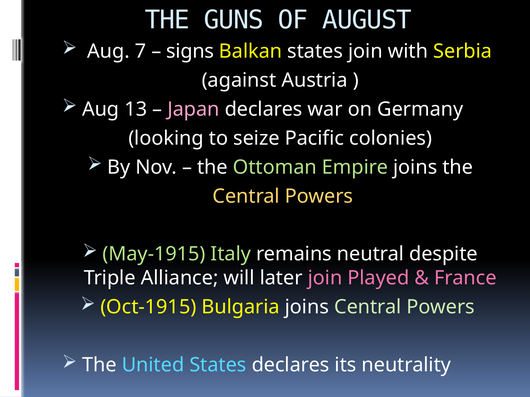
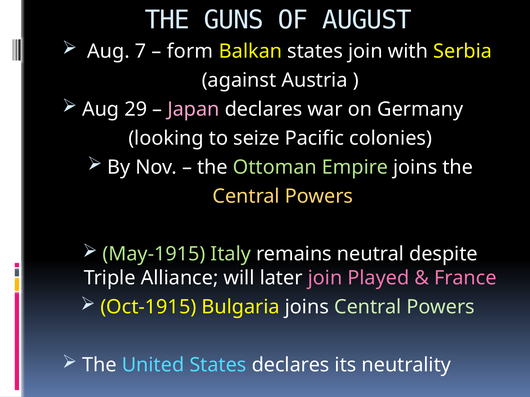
signs: signs -> form (190, 51)
13: 13 -> 29 (136, 109)
